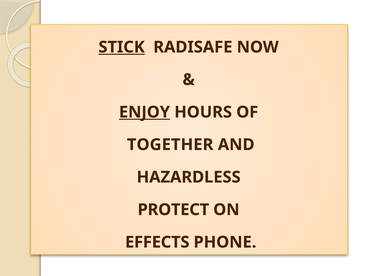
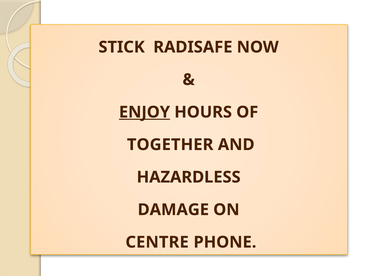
STICK underline: present -> none (122, 47)
PROTECT: PROTECT -> DAMAGE (173, 210)
EFFECTS: EFFECTS -> CENTRE (157, 243)
